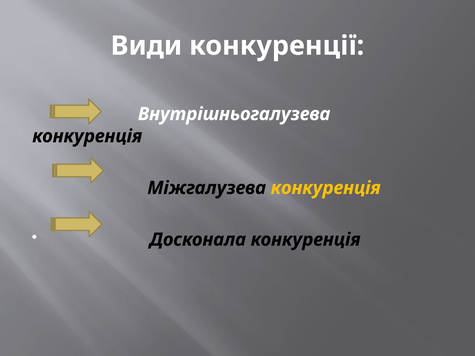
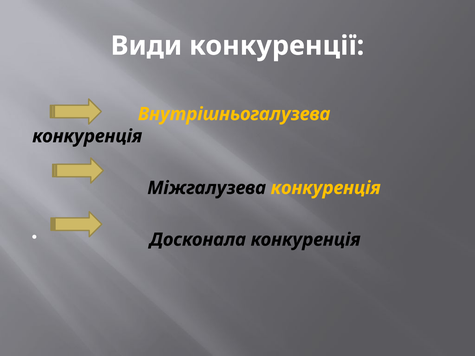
Внутрішньогалузева colour: white -> yellow (234, 114)
